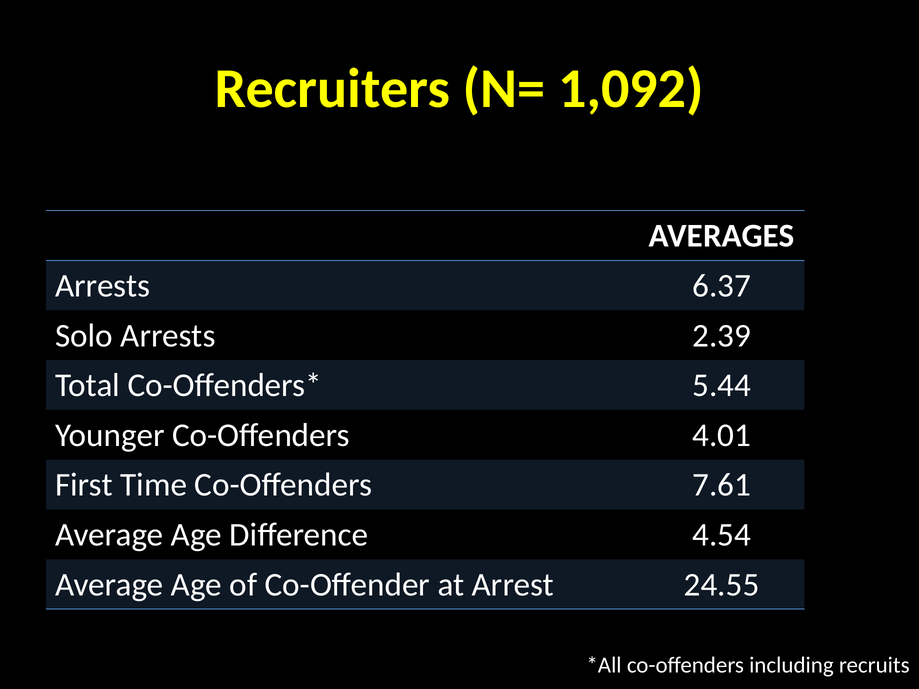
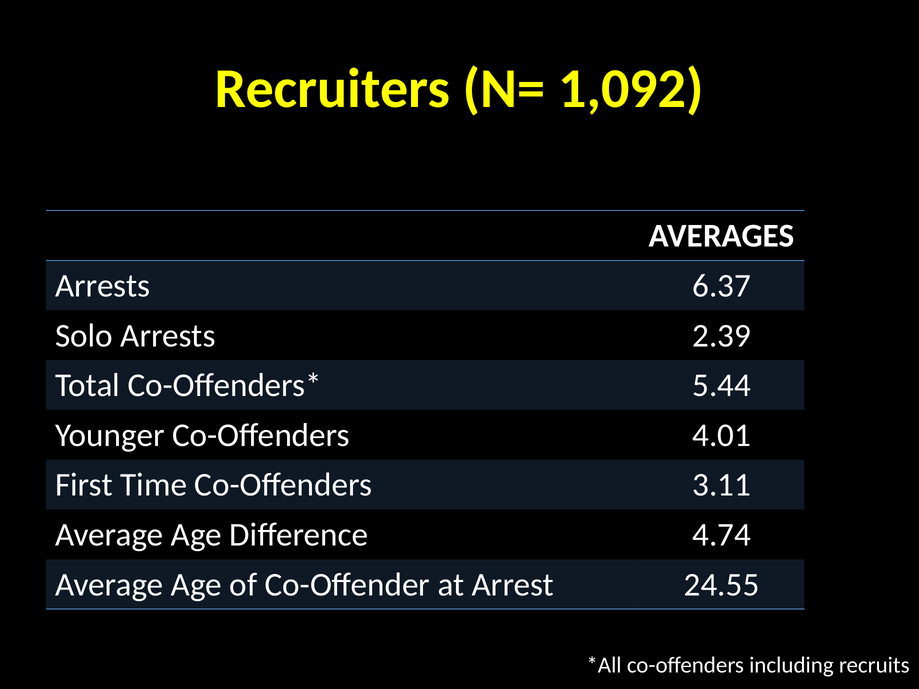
7.61: 7.61 -> 3.11 (722, 485)
4.54: 4.54 -> 4.74 (722, 535)
